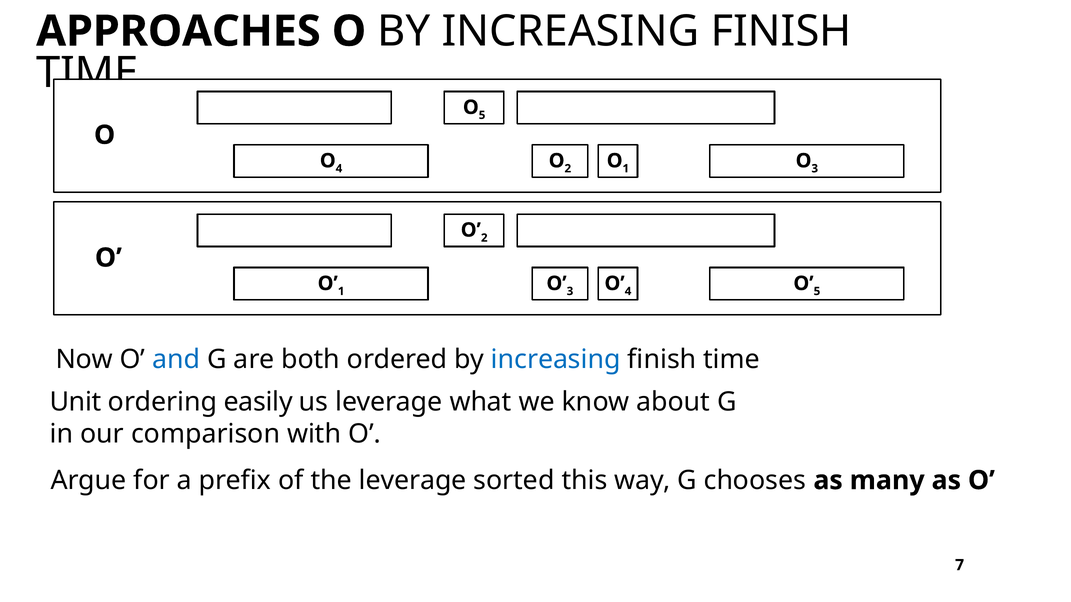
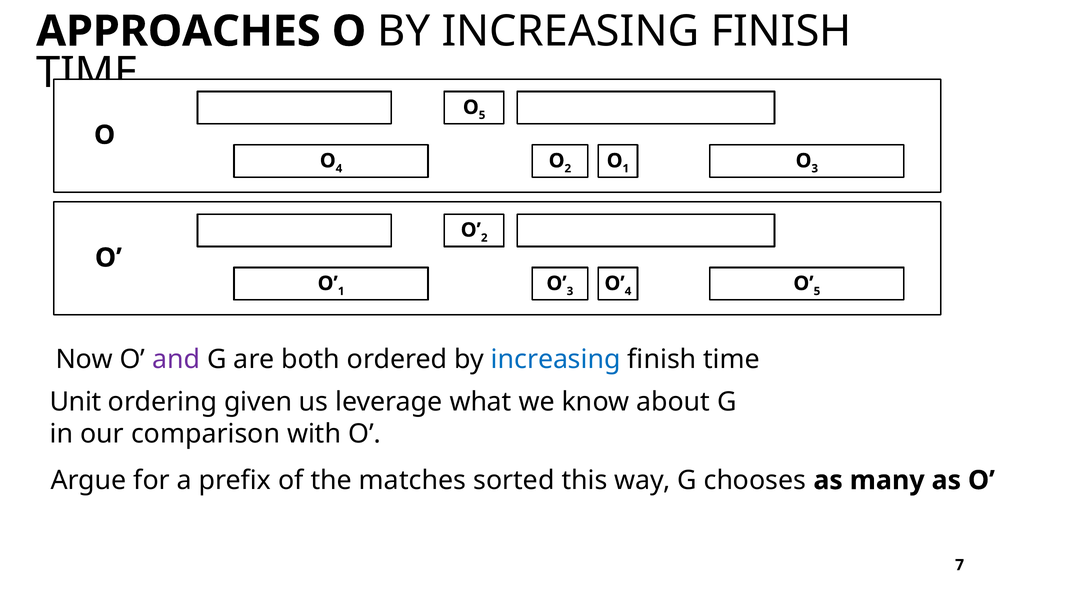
and colour: blue -> purple (176, 359)
easily: easily -> given (258, 402)
the leverage: leverage -> matches (413, 481)
